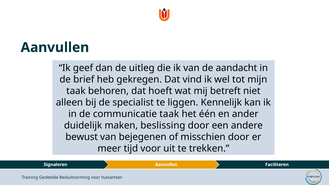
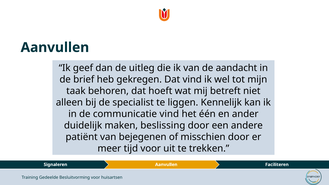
communicatie taak: taak -> vind (169, 114)
bewust: bewust -> patiënt (82, 137)
